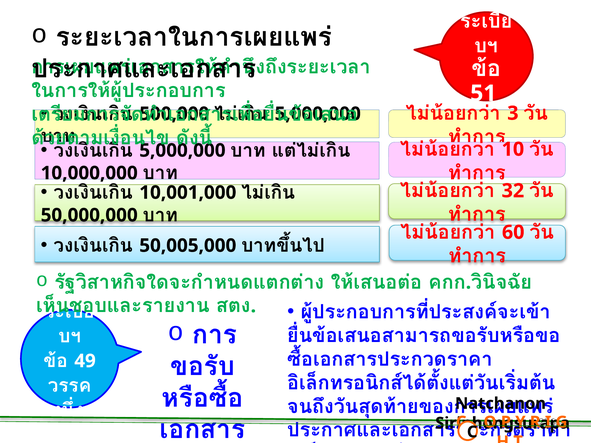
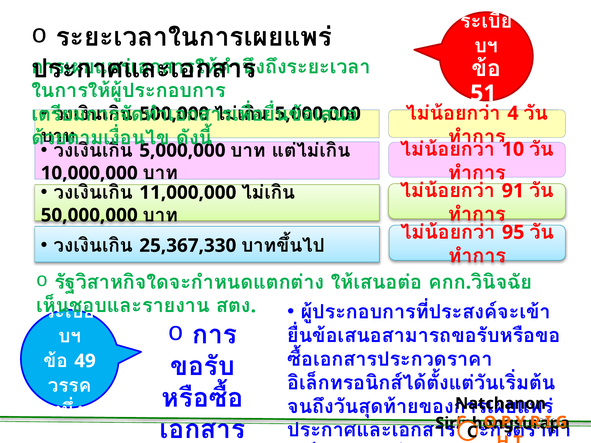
3: 3 -> 4 (513, 113)
10,001,000: 10,001,000 -> 11,000,000 (188, 193)
32: 32 -> 91 (513, 191)
60: 60 -> 95 (513, 232)
50,005,000: 50,005,000 -> 25,367,330 (188, 246)
